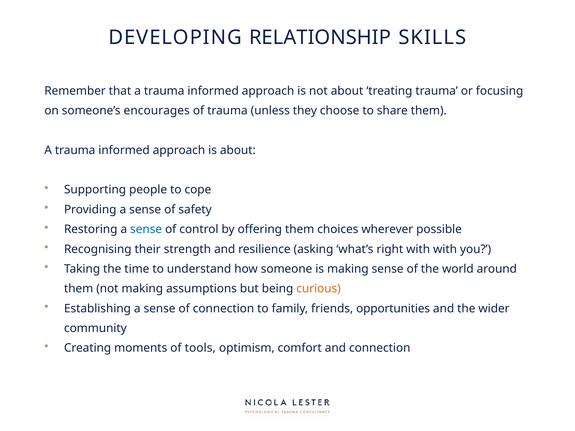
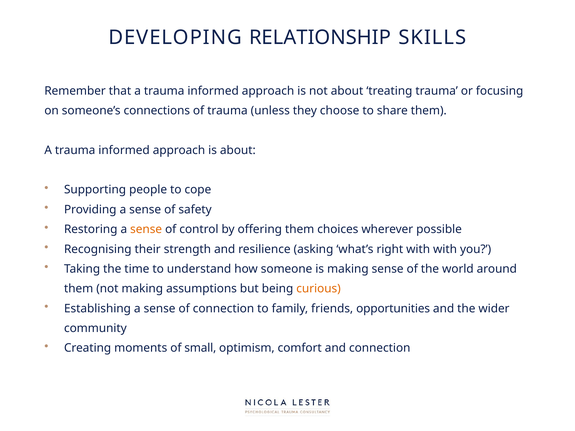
encourages: encourages -> connections (157, 111)
sense colour: blue -> orange (146, 229)
tools: tools -> small (200, 348)
